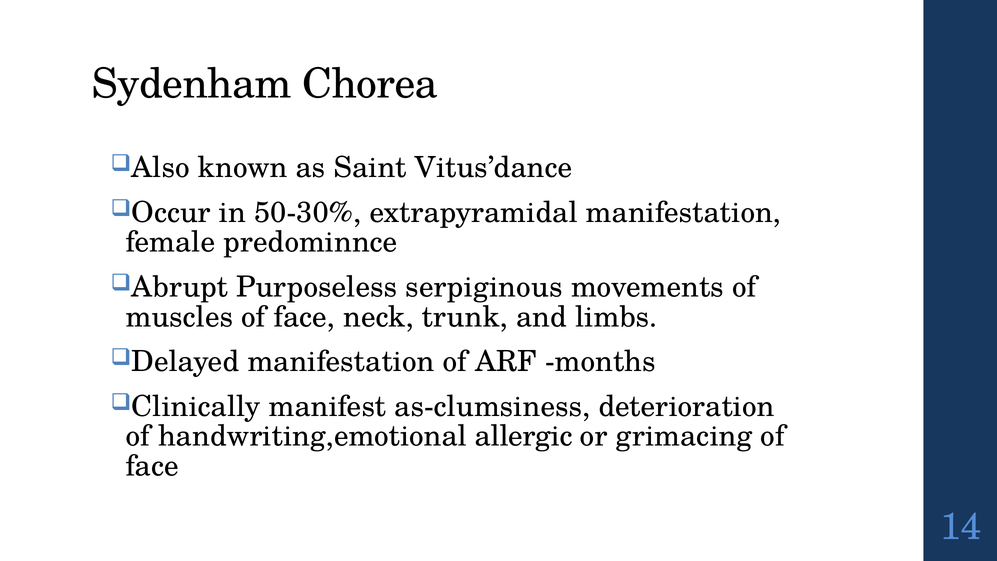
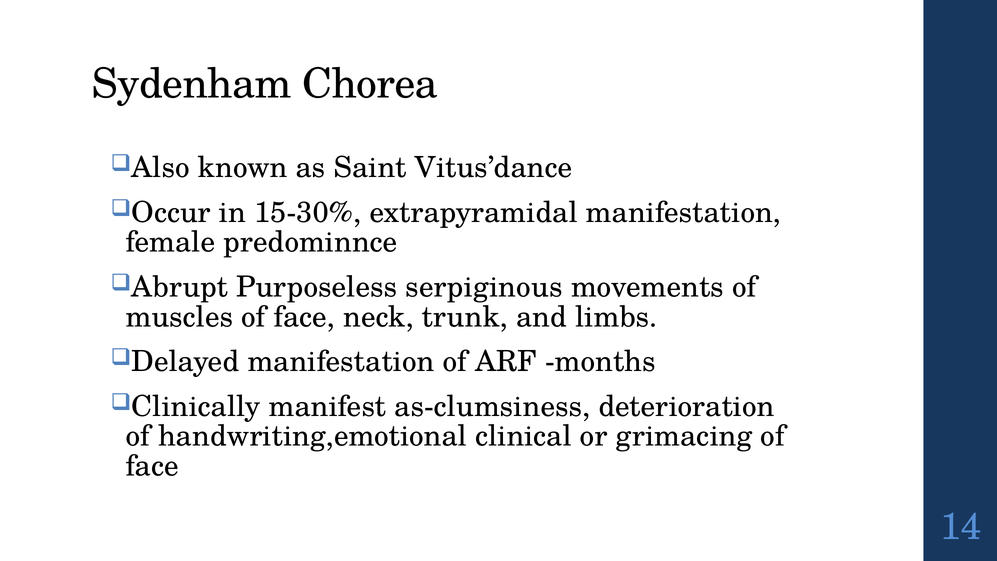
50-30%: 50-30% -> 15-30% (308, 212)
allergic: allergic -> clinical (524, 436)
